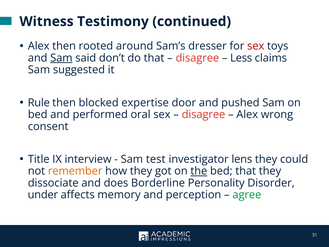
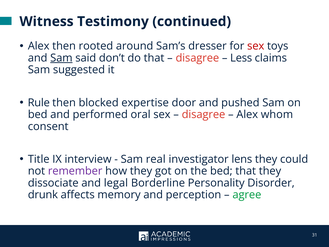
wrong: wrong -> whom (277, 114)
test: test -> real (156, 159)
remember colour: orange -> purple (75, 171)
the underline: present -> none (199, 171)
does: does -> legal (116, 183)
under: under -> drunk (43, 195)
